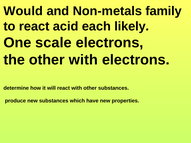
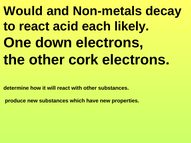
family: family -> decay (164, 11)
scale: scale -> down (54, 43)
other with: with -> cork (83, 60)
